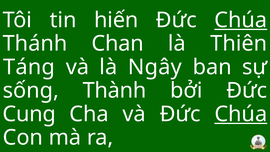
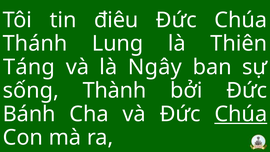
hiến: hiến -> điêu (116, 20)
Chúa underline: present -> none (241, 20)
Chan: Chan -> Lung (118, 44)
Cung: Cung -> Bánh (29, 114)
